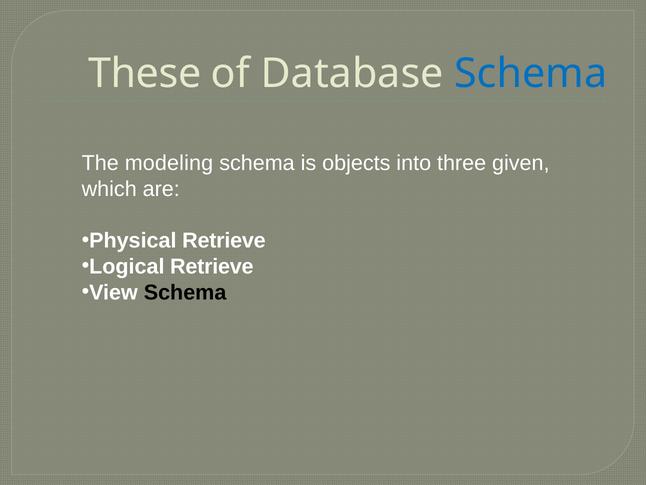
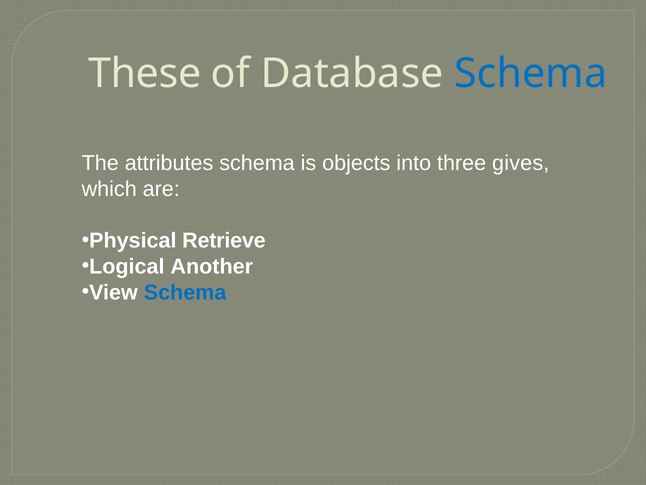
modeling: modeling -> attributes (169, 163)
given: given -> gives (521, 163)
Logical Retrieve: Retrieve -> Another (212, 266)
Schema colour: black -> blue (185, 292)
